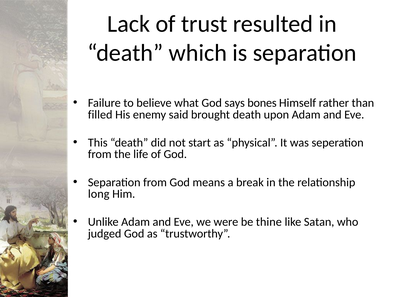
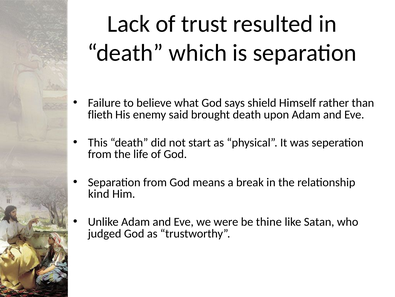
bones: bones -> shield (262, 103)
filled: filled -> flieth (100, 114)
long: long -> kind (99, 193)
